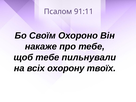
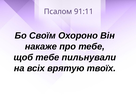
охорону: охорону -> врятую (66, 68)
